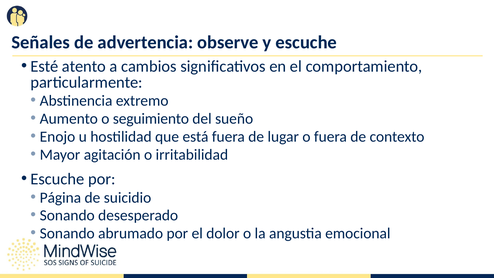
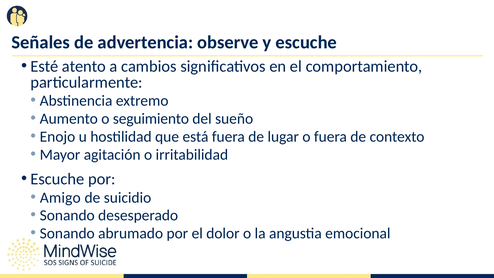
Página: Página -> Amigo (60, 198)
